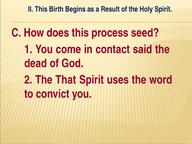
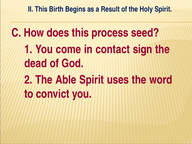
said: said -> sign (143, 49)
That: That -> Able (66, 80)
